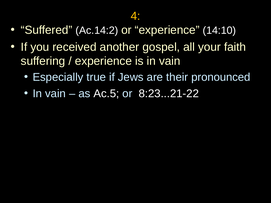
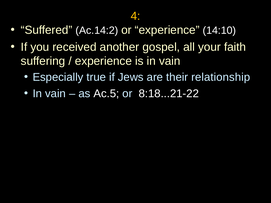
pronounced: pronounced -> relationship (221, 77)
8:23...21-22: 8:23...21-22 -> 8:18...21-22 (169, 94)
